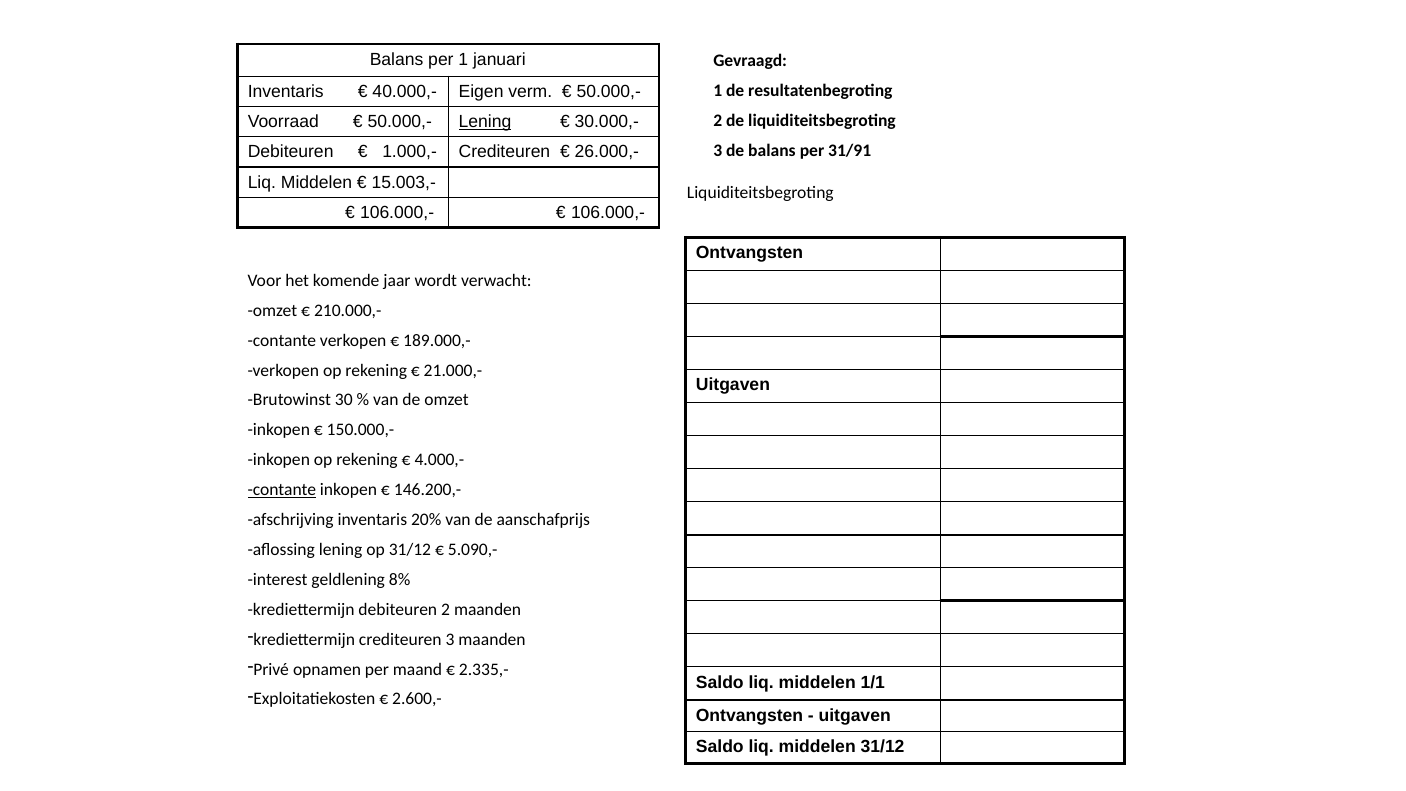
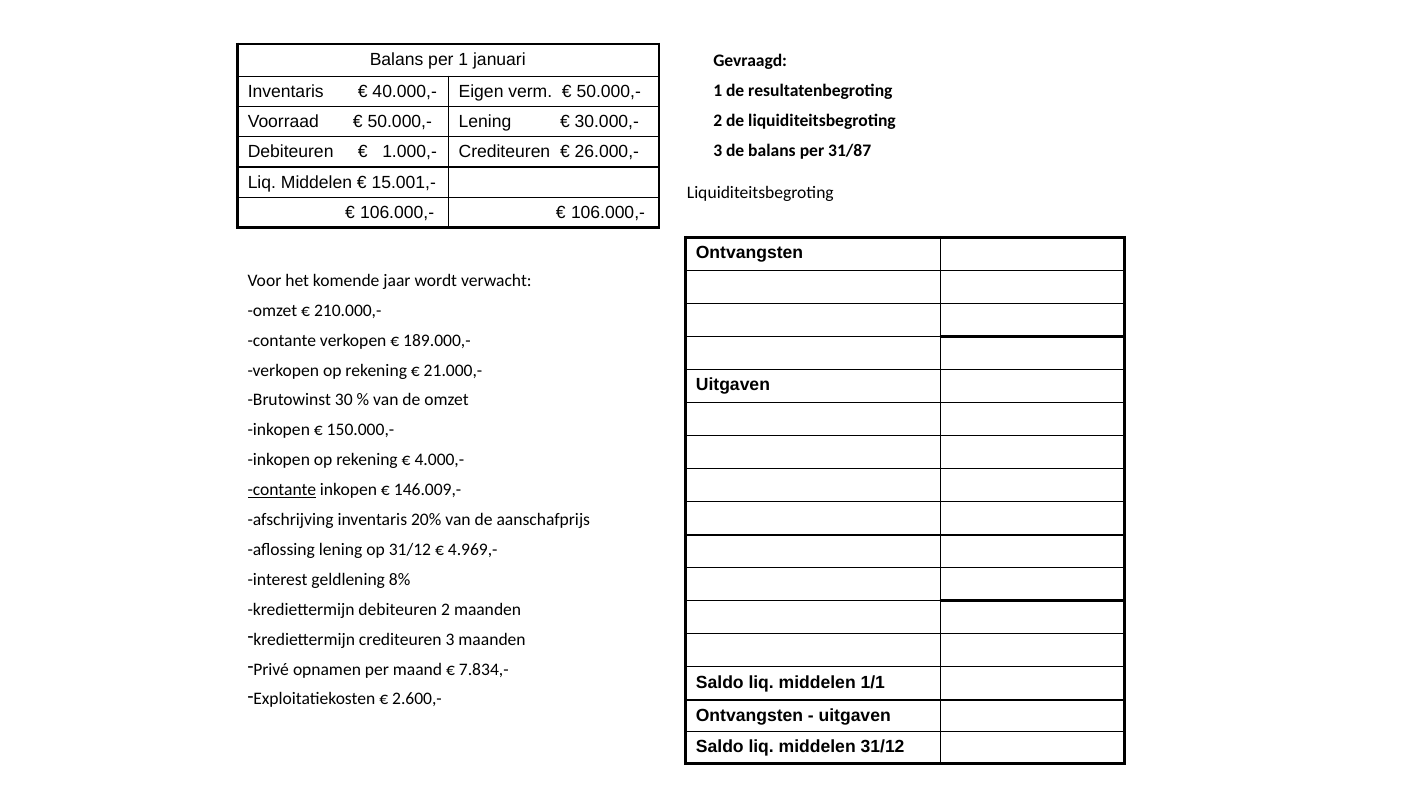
Lening underline: present -> none (485, 122)
31/91: 31/91 -> 31/87 (850, 151)
15.003,-: 15.003,- -> 15.001,- (404, 182)
146.200,-: 146.200,- -> 146.009,- (428, 490)
5.090,-: 5.090,- -> 4.969,- (473, 550)
2.335,-: 2.335,- -> 7.834,- (484, 669)
